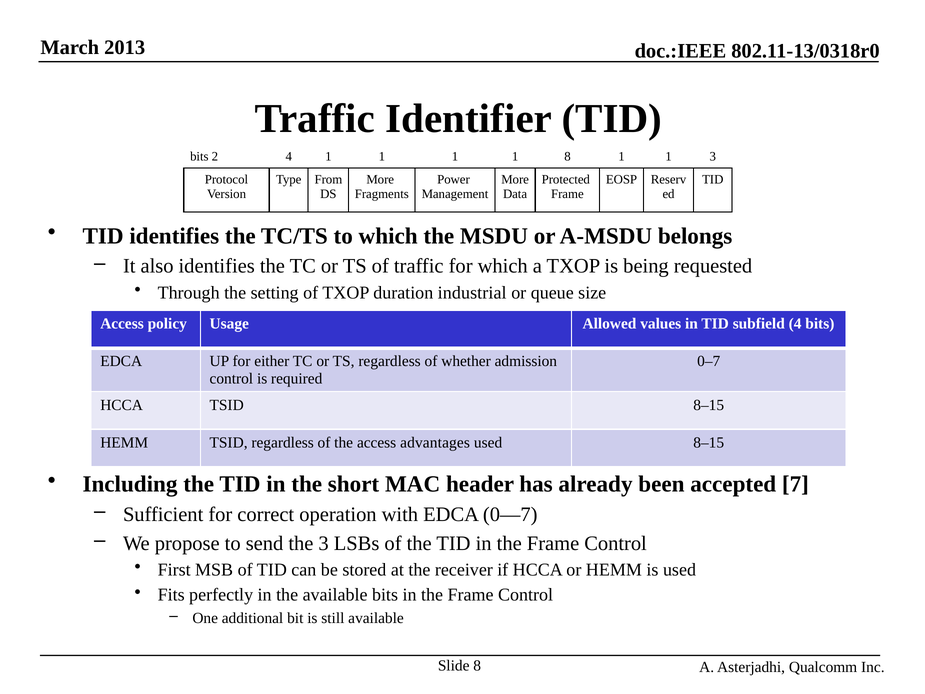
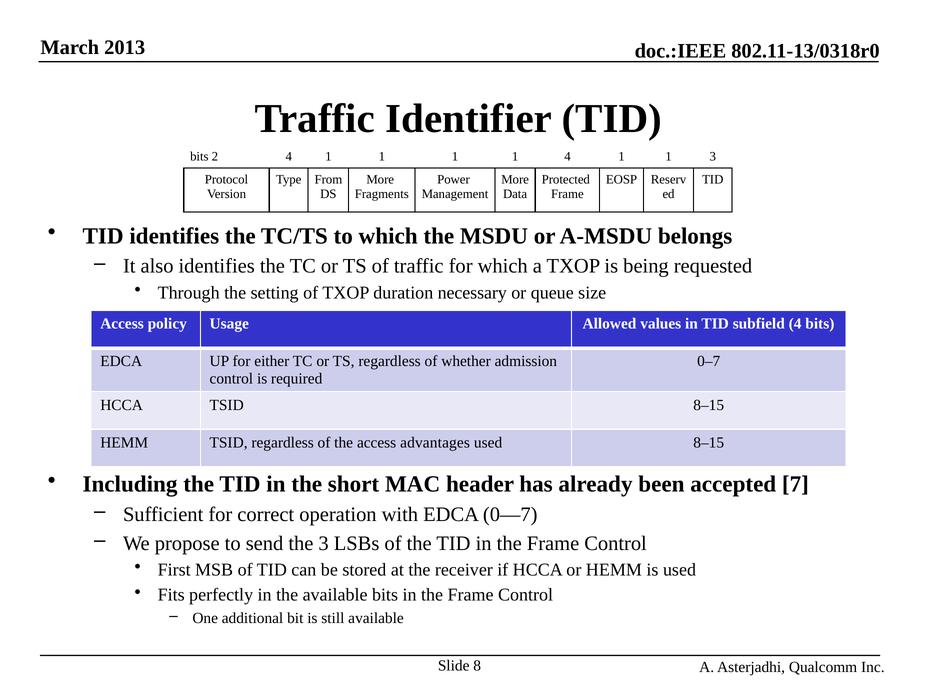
1 8: 8 -> 4 (567, 156)
industrial: industrial -> necessary (472, 293)
